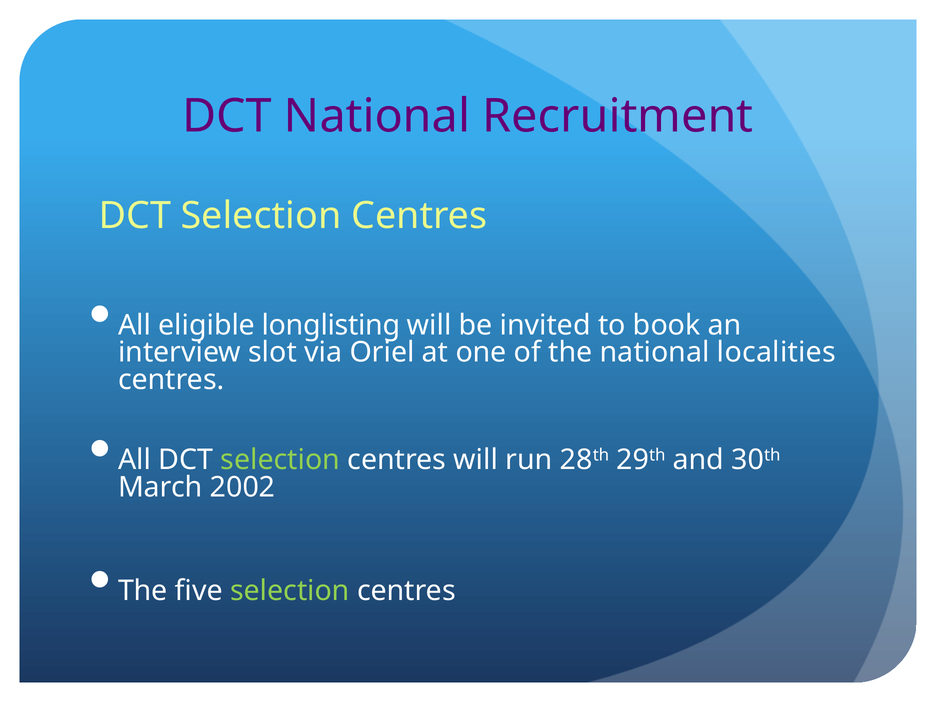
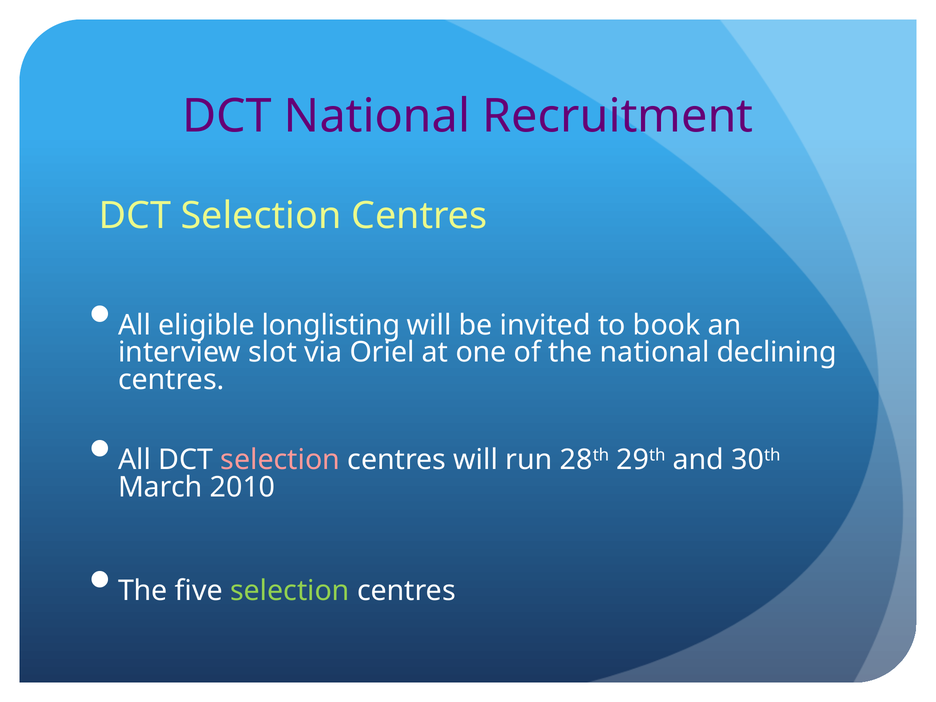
localities: localities -> declining (777, 353)
selection colour: light green -> pink (280, 460)
2002: 2002 -> 2010 (243, 487)
